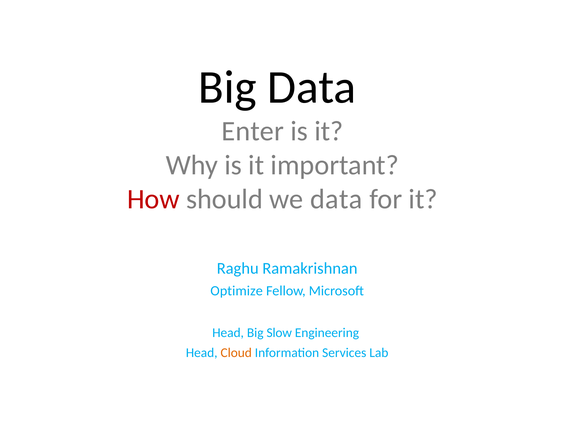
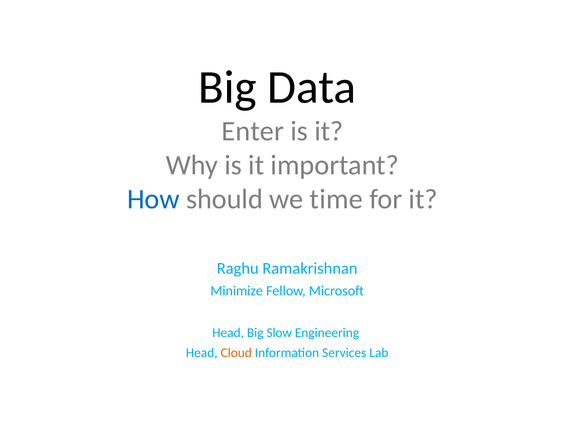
How colour: red -> blue (153, 199)
we data: data -> time (336, 199)
Optimize: Optimize -> Minimize (237, 291)
